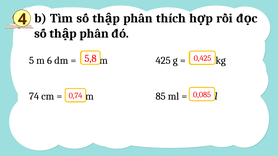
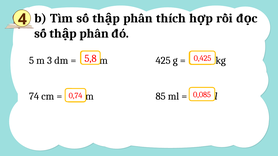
6: 6 -> 3 (49, 61)
